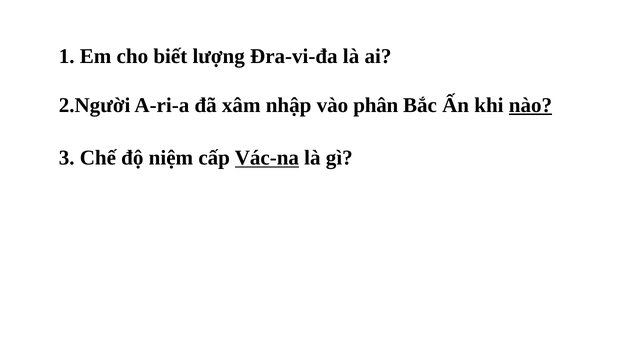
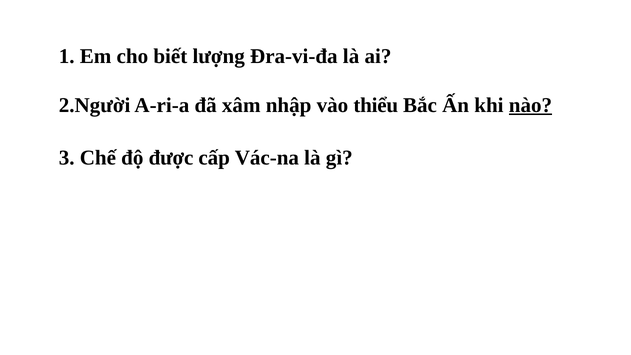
phân: phân -> thiểu (376, 105)
niệm: niệm -> được (171, 158)
Vác-na underline: present -> none (267, 158)
